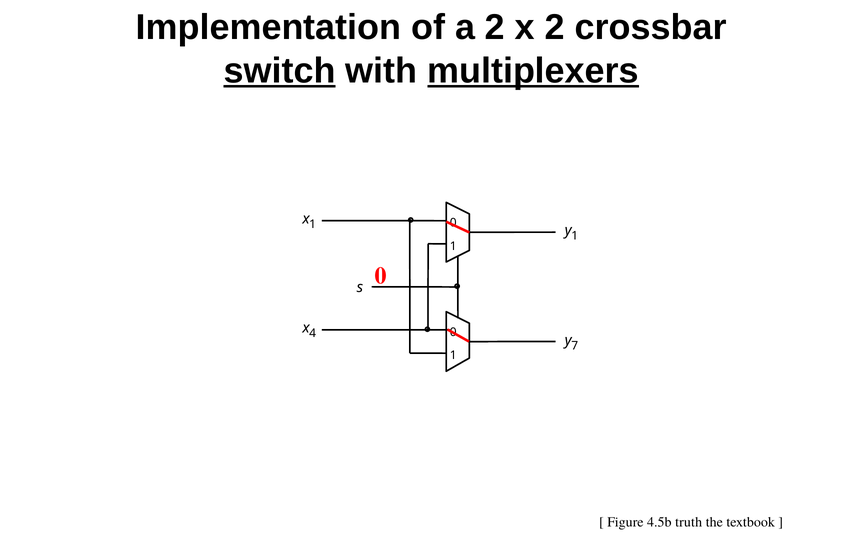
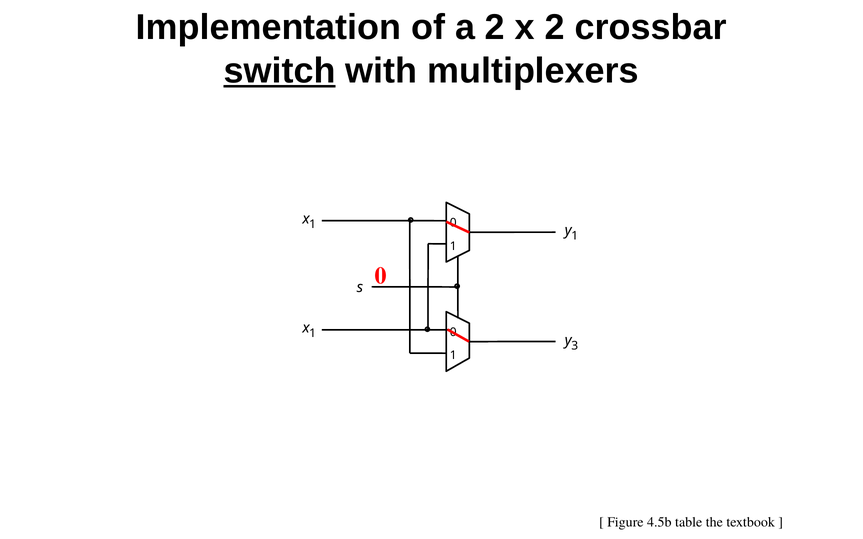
multiplexers underline: present -> none (533, 71)
4: 4 -> 1 (313, 334)
7: 7 -> 3 (575, 346)
truth: truth -> table (689, 522)
